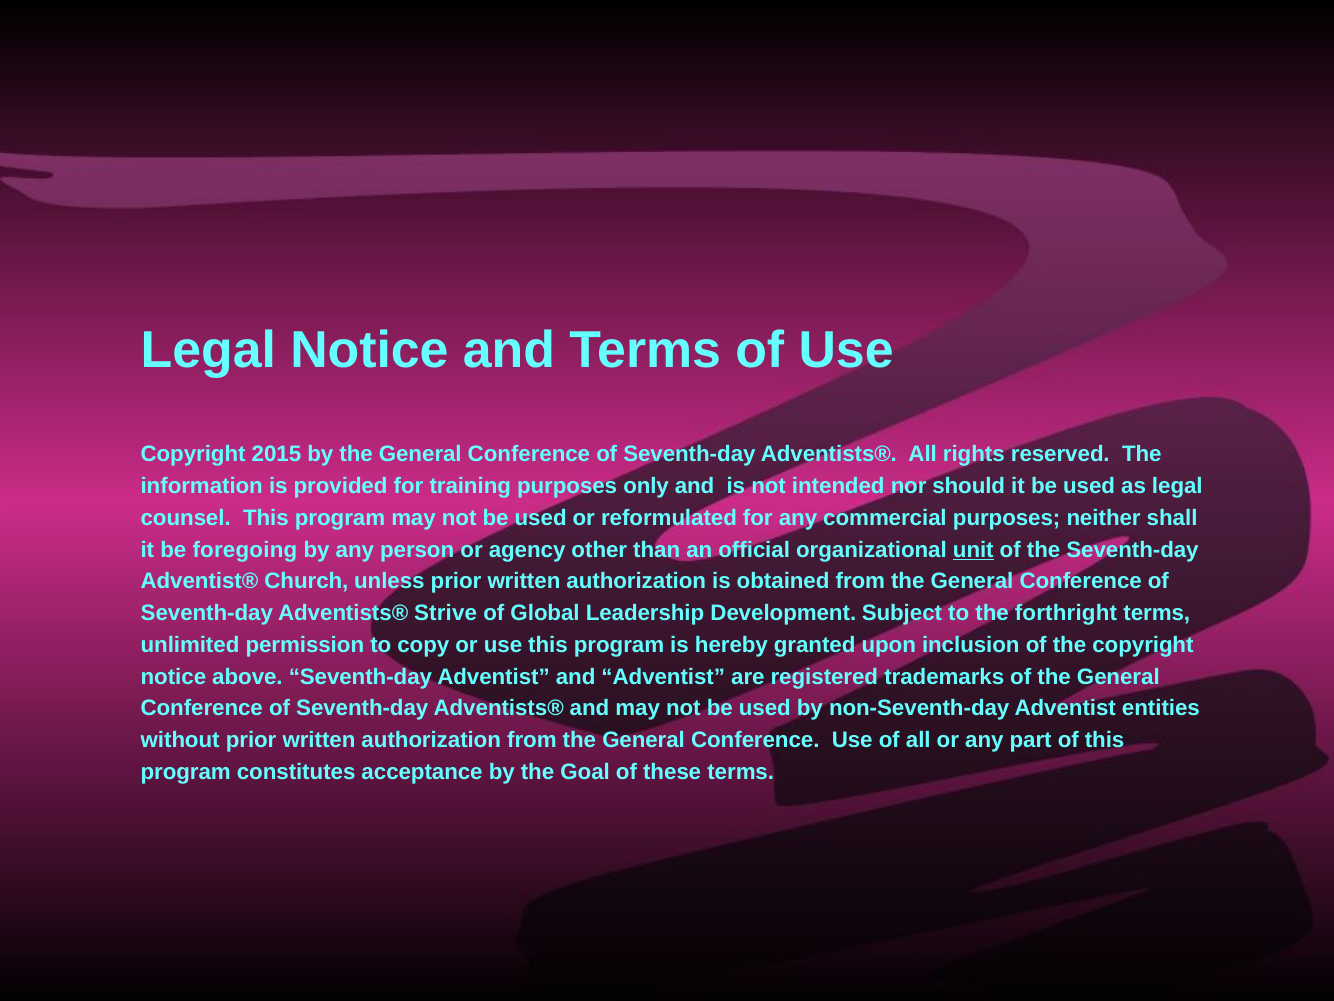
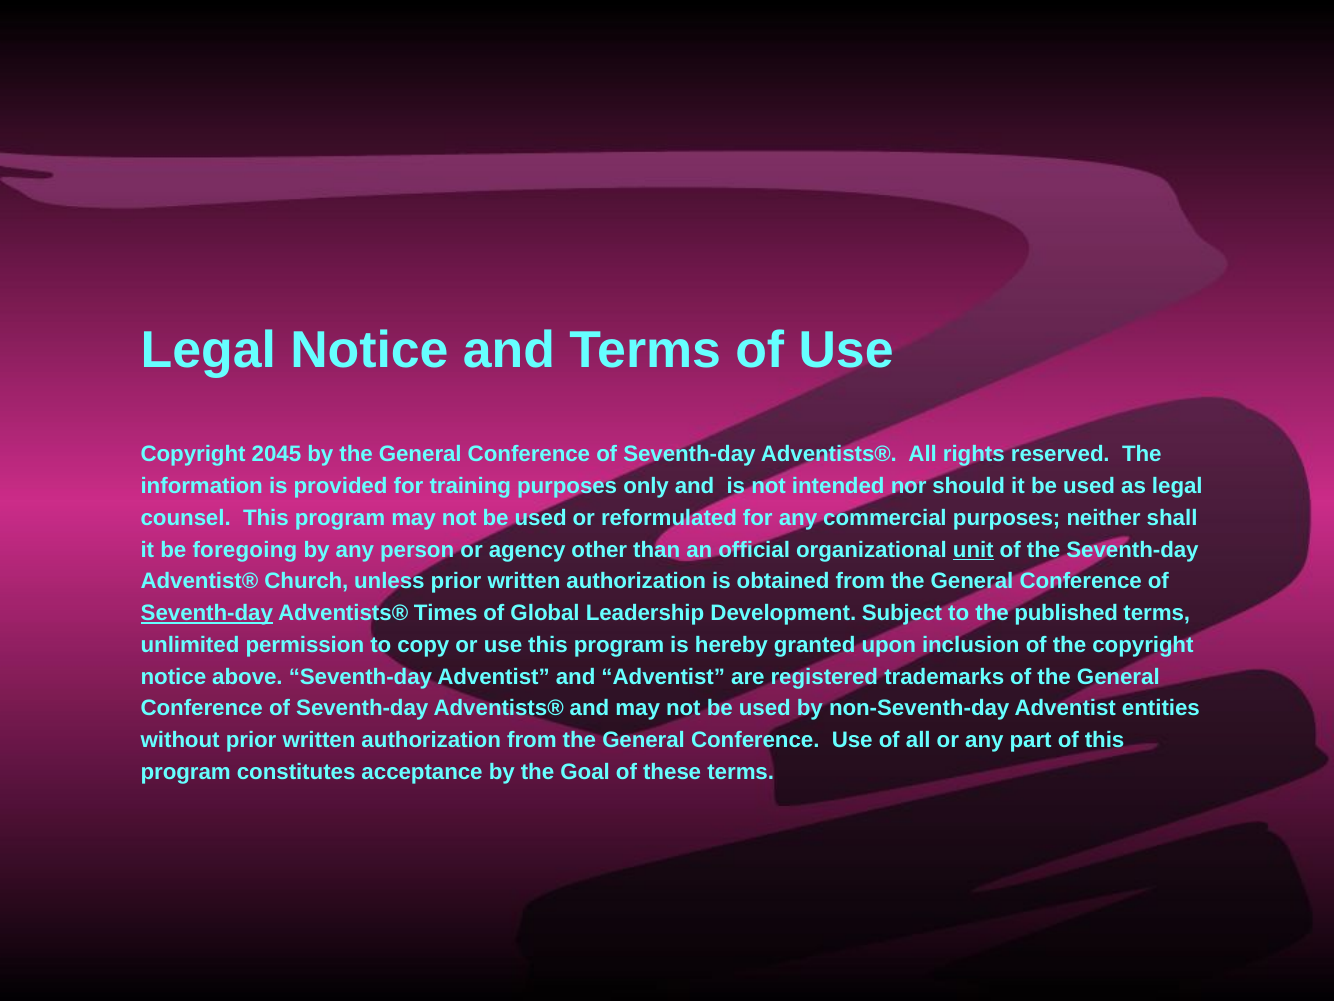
2015: 2015 -> 2045 (276, 454)
Seventh-day underline: none -> present (207, 613)
Strive: Strive -> Times (446, 613)
forthright: forthright -> published (1066, 613)
